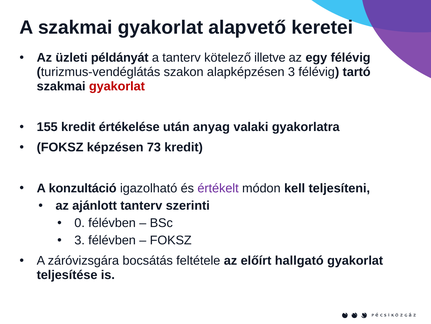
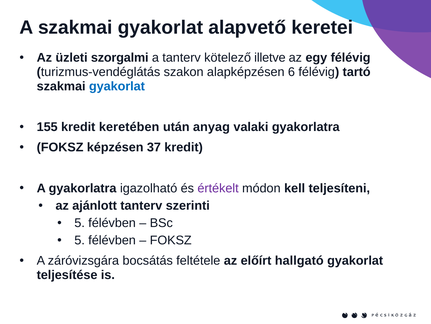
példányát: példányát -> szorgalmi (120, 57)
alapképzésen 3: 3 -> 6 (291, 72)
gyakorlat colour: red -> blue (117, 86)
értékelése: értékelése -> keretében (129, 127)
73: 73 -> 37 (154, 147)
A konzultáció: konzultáció -> gyakorlatra (83, 188)
0: 0 -> 5 (80, 222)
3: 3 -> 5 (80, 240)
